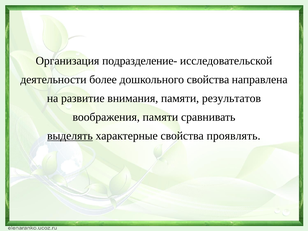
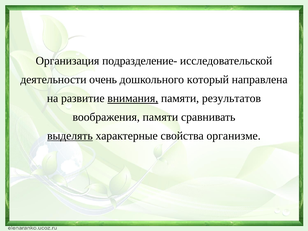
более: более -> очень (103, 80)
дошкольного свойства: свойства -> который (208, 80)
внимания underline: none -> present (133, 98)
проявлять: проявлять -> организме (234, 136)
